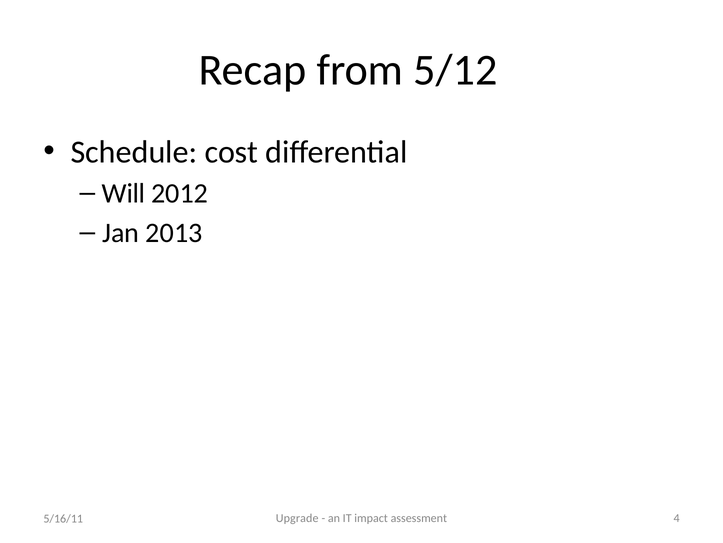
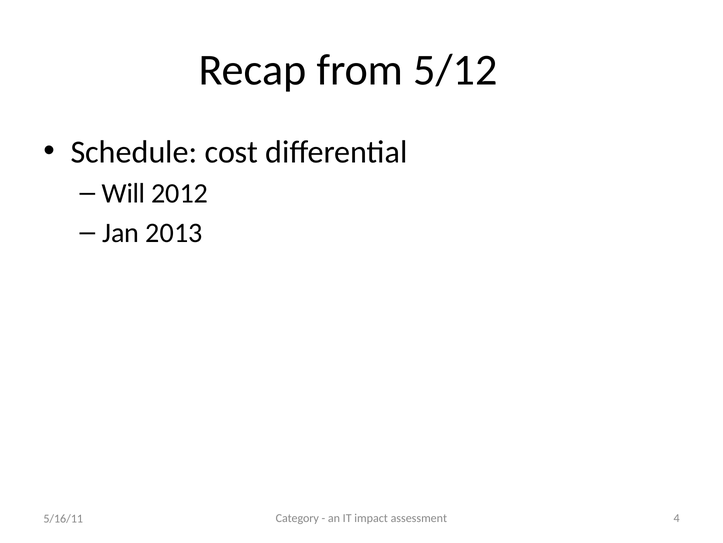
Upgrade: Upgrade -> Category (297, 518)
